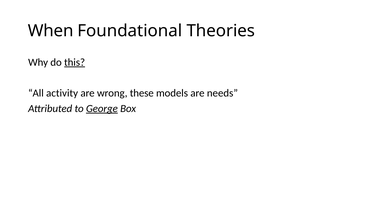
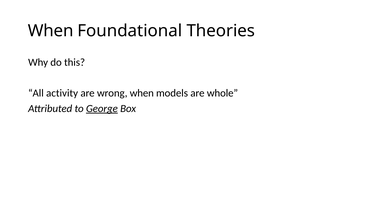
this underline: present -> none (75, 62)
wrong these: these -> when (142, 93)
needs: needs -> whole (222, 93)
